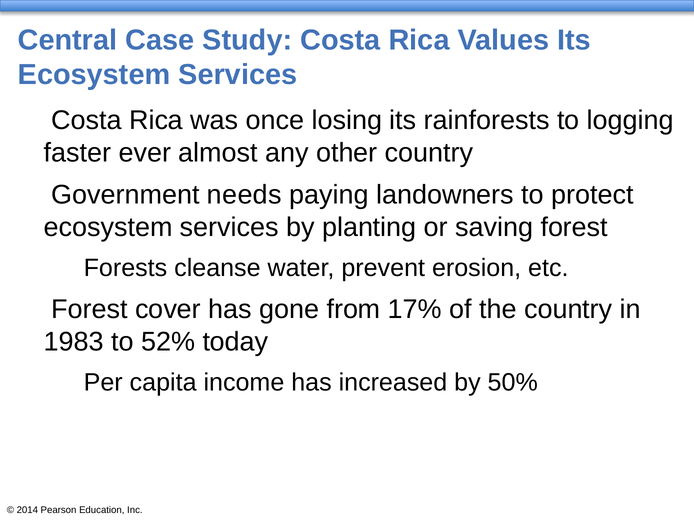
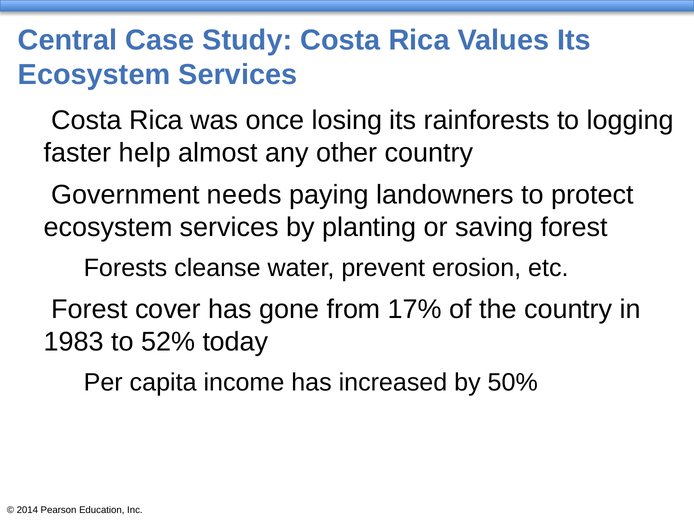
ever: ever -> help (145, 153)
